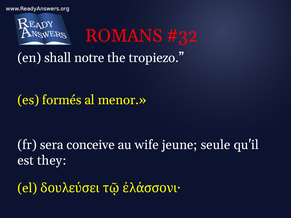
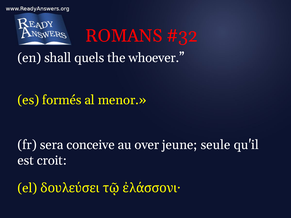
notre: notre -> quels (89, 58)
tropiezo: tropiezo -> whoever (156, 58)
wife: wife -> over (147, 145)
they: they -> croit (52, 161)
